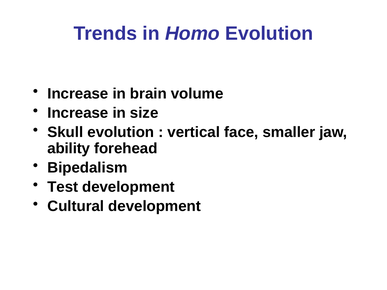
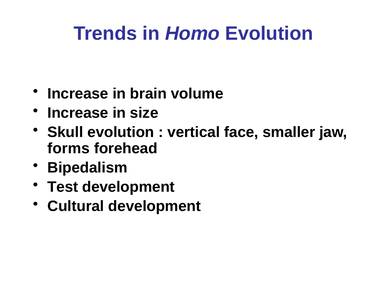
ability: ability -> forms (69, 149)
